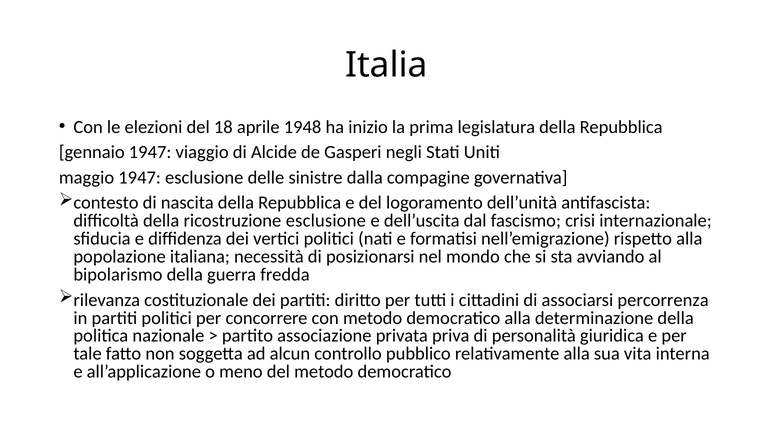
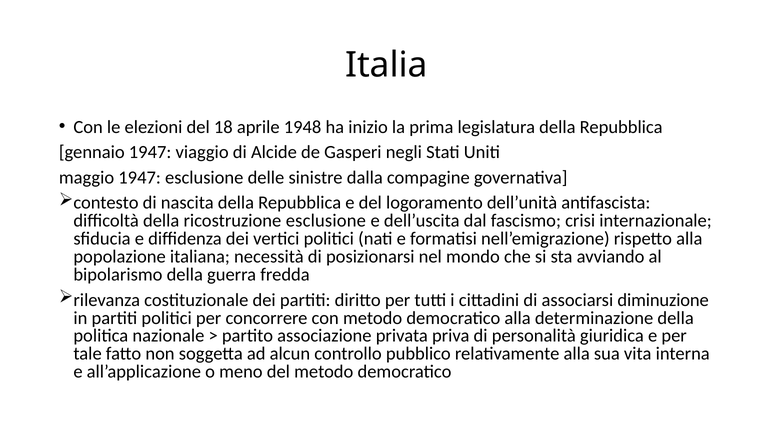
percorrenza: percorrenza -> diminuzione (663, 300)
